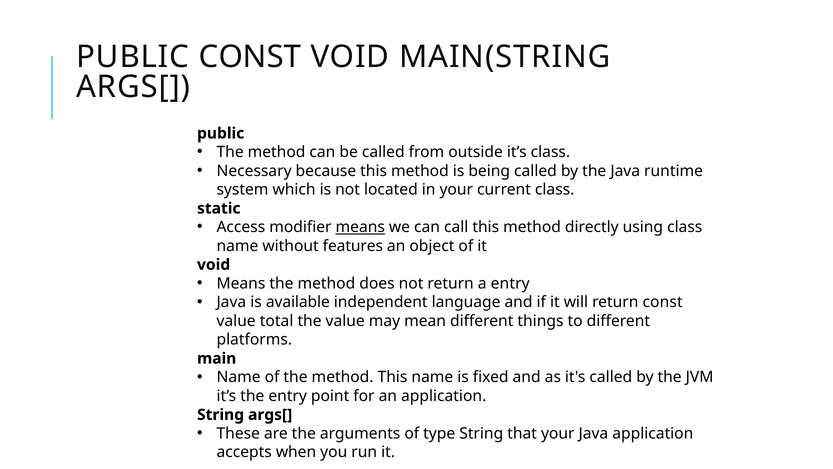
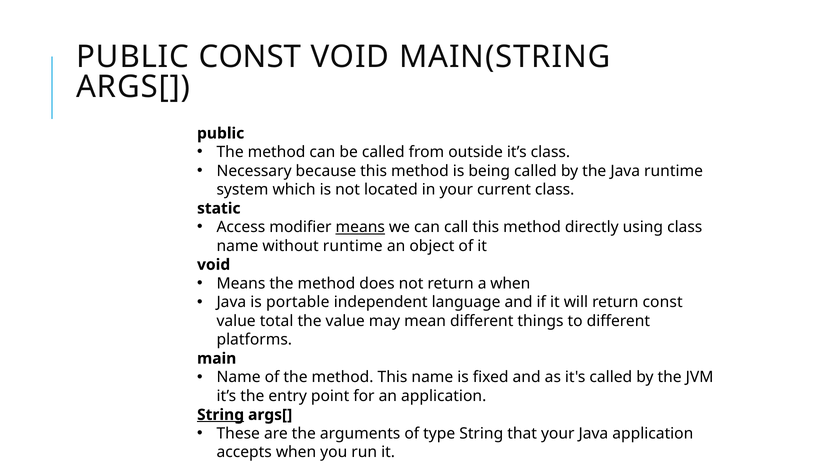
without features: features -> runtime (353, 246)
a entry: entry -> when (510, 283)
available: available -> portable (298, 302)
String underline: none -> present (221, 414)
